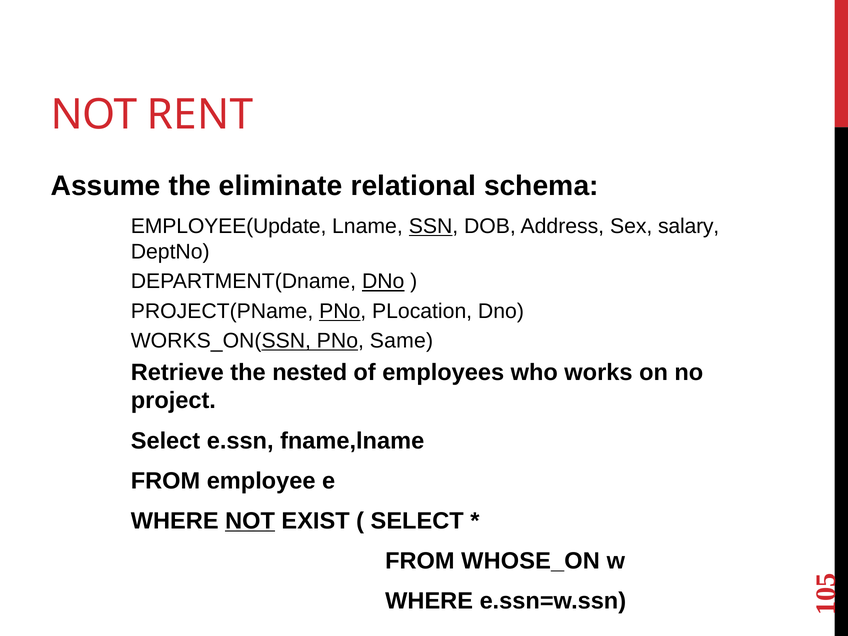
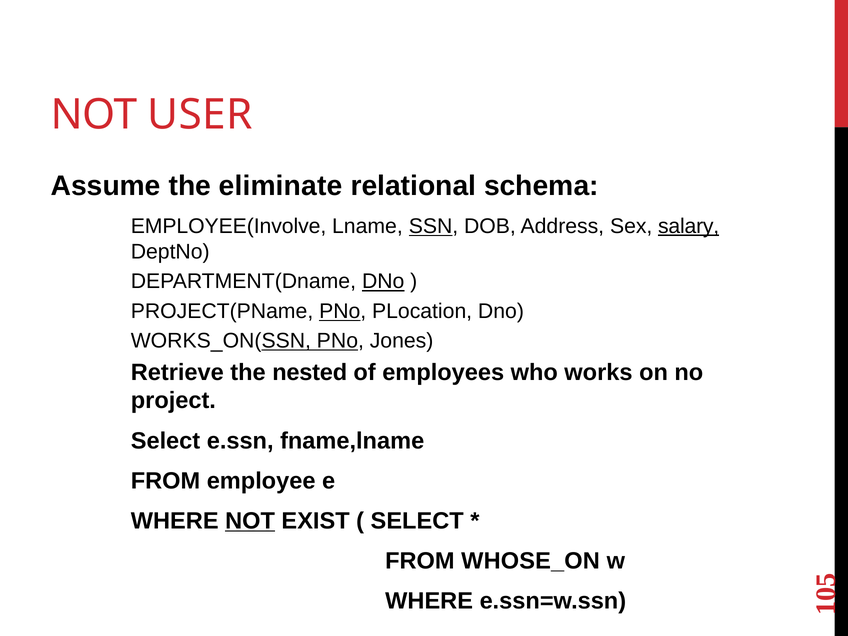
RENT: RENT -> USER (200, 115)
EMPLOYEE(Update: EMPLOYEE(Update -> EMPLOYEE(Involve (229, 226)
salary underline: none -> present (689, 226)
Same: Same -> Jones (402, 341)
